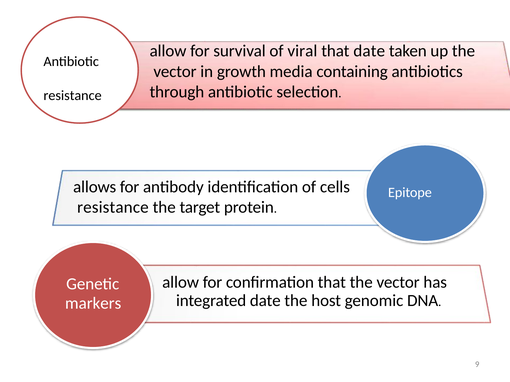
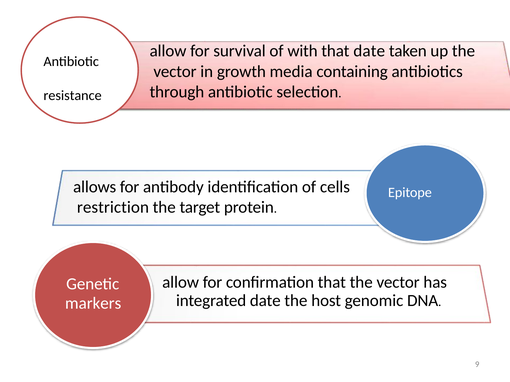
viral: viral -> with (303, 51)
resistance: resistance -> restriction (113, 208)
